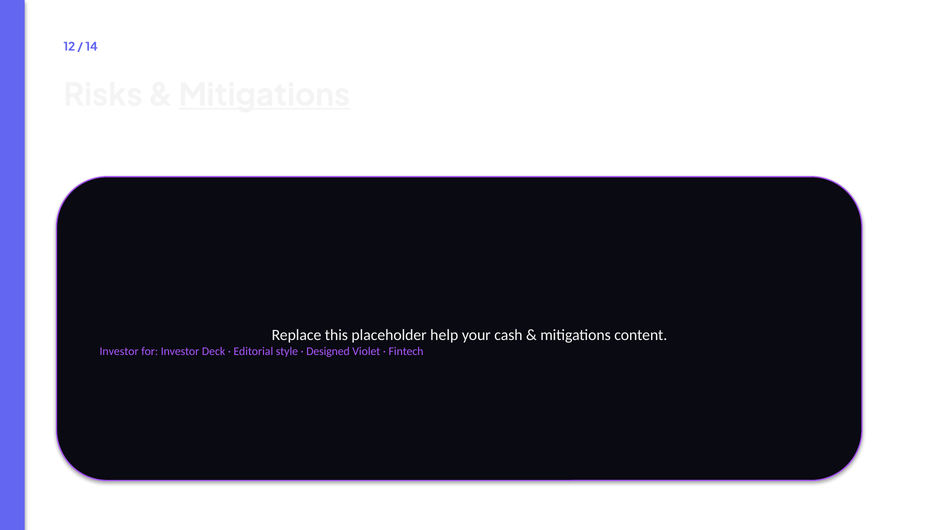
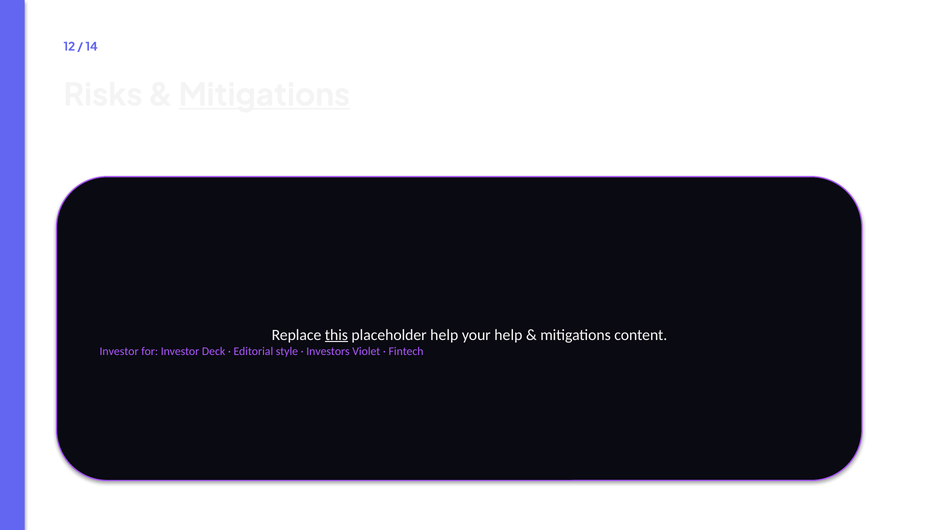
this underline: none -> present (336, 335)
your cash: cash -> help (508, 335)
Designed: Designed -> Investors (328, 351)
